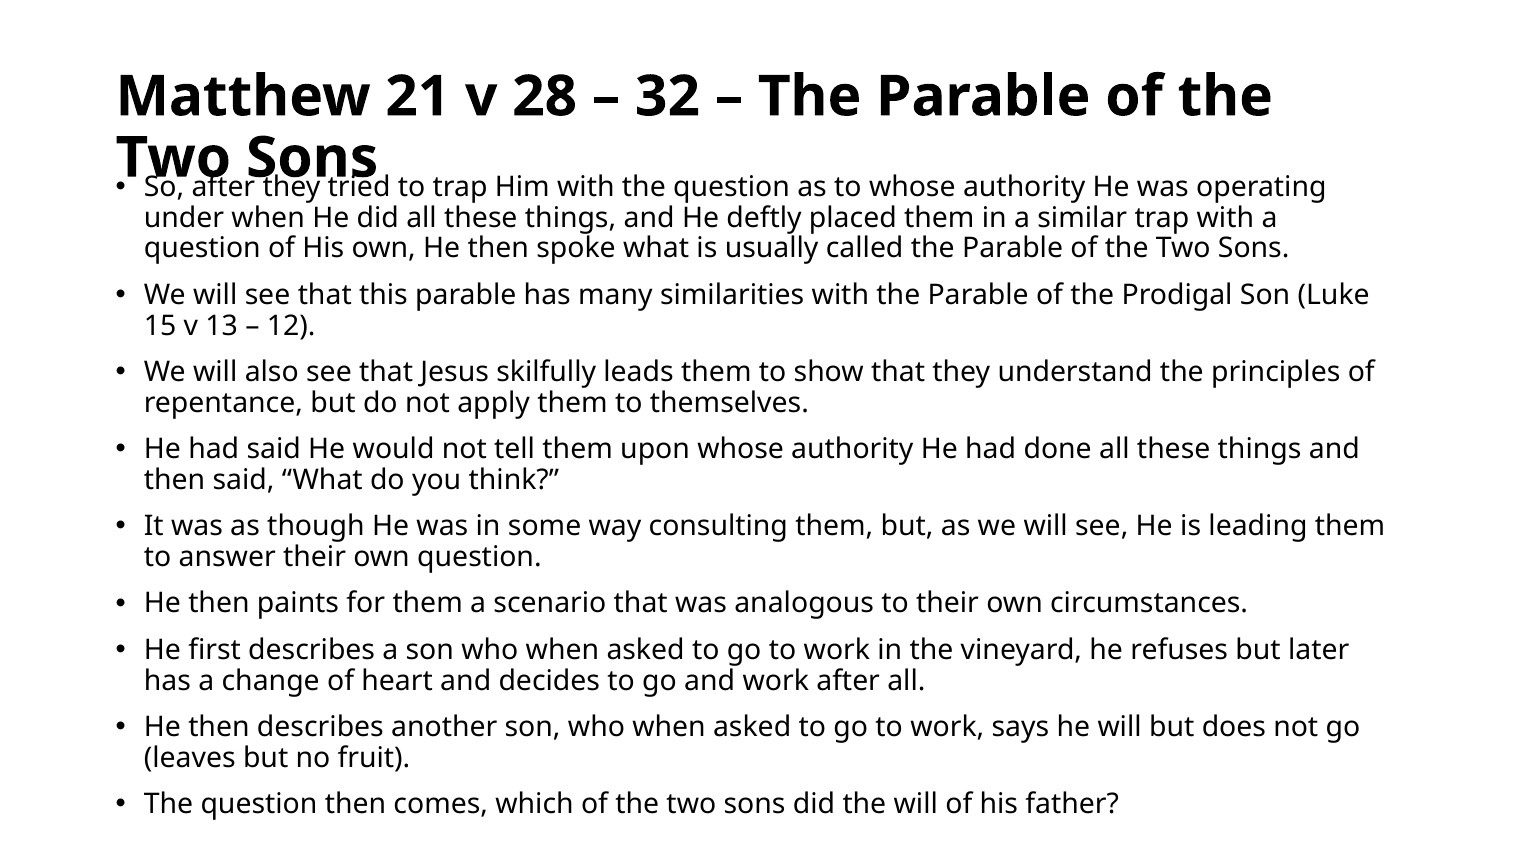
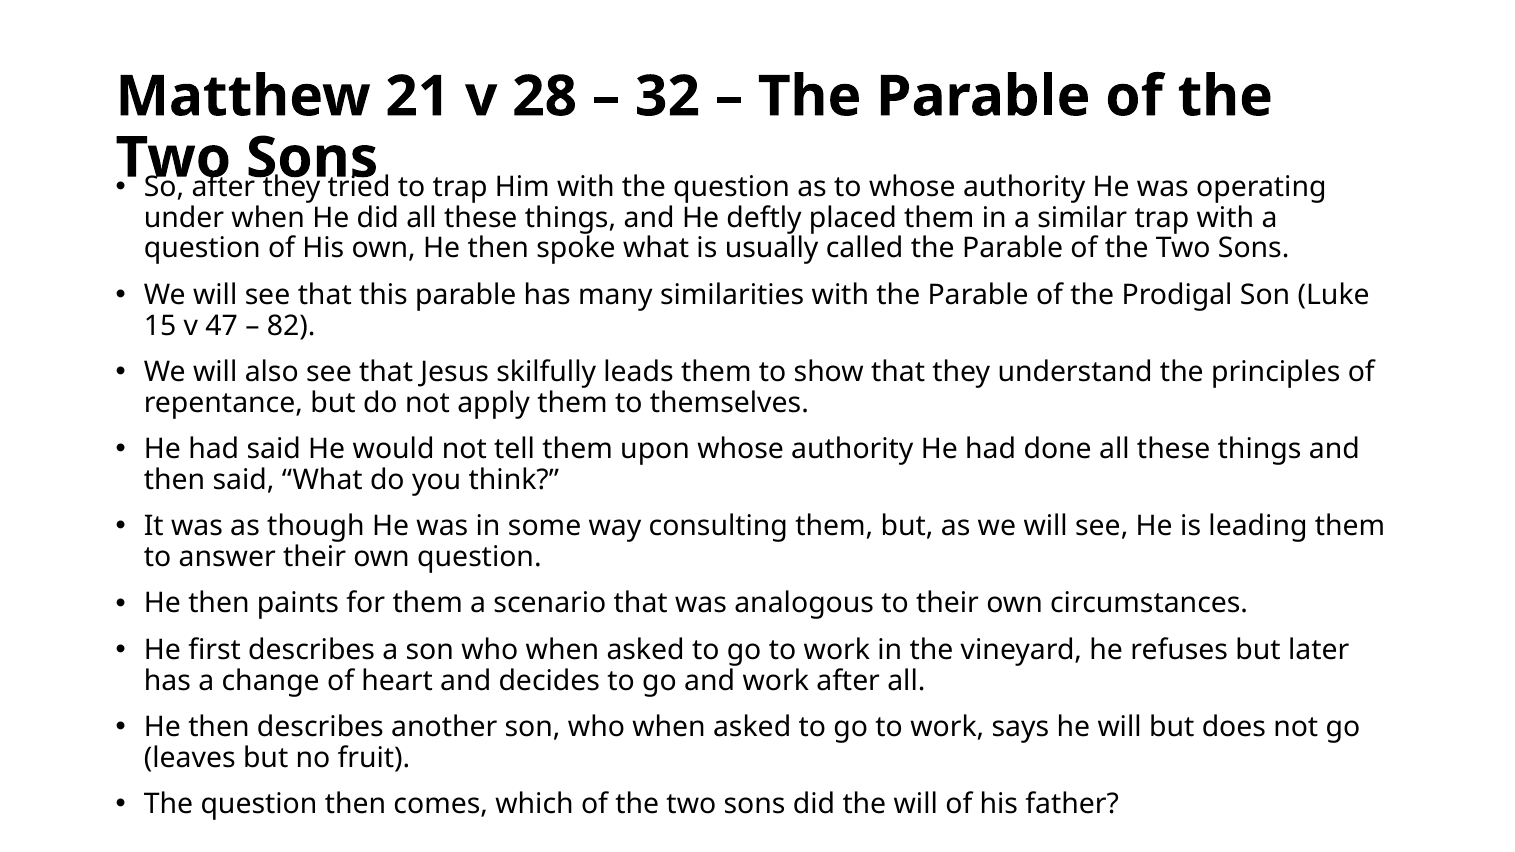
13: 13 -> 47 (222, 326)
12: 12 -> 82 (291, 326)
